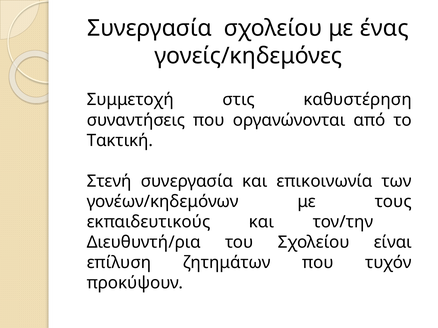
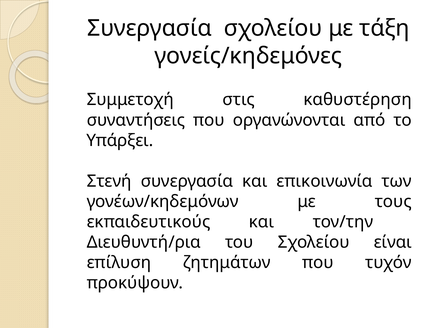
ένας: ένας -> τάξη (384, 28)
Τακτική: Τακτική -> Υπάρξει (120, 141)
